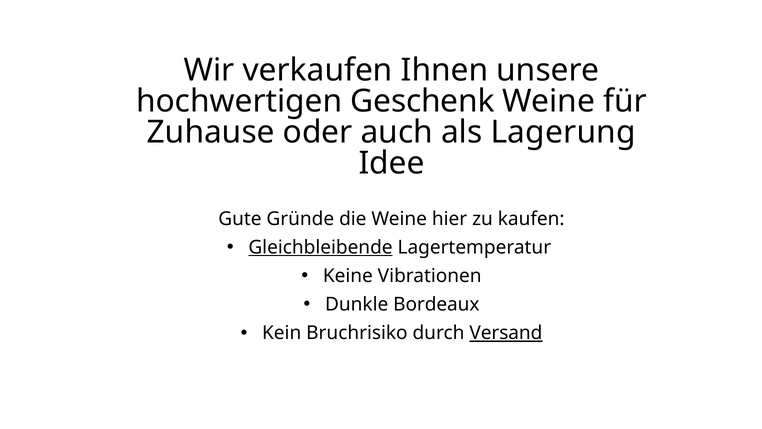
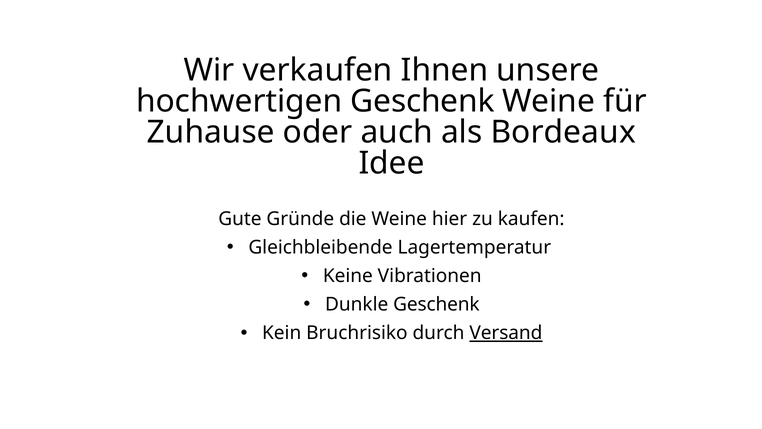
Lagerung: Lagerung -> Bordeaux (563, 132)
Gleichbleibende underline: present -> none (320, 247)
Dunkle Bordeaux: Bordeaux -> Geschenk (436, 304)
